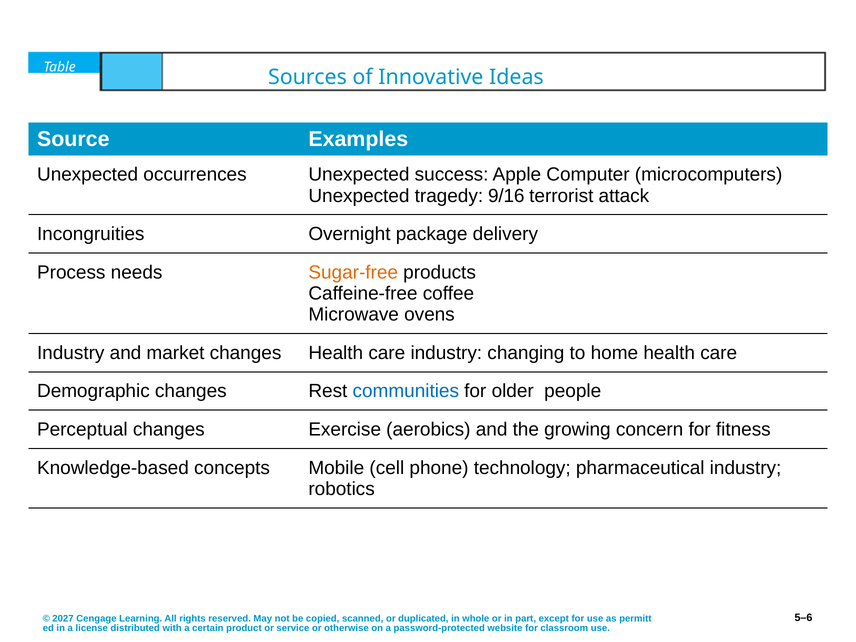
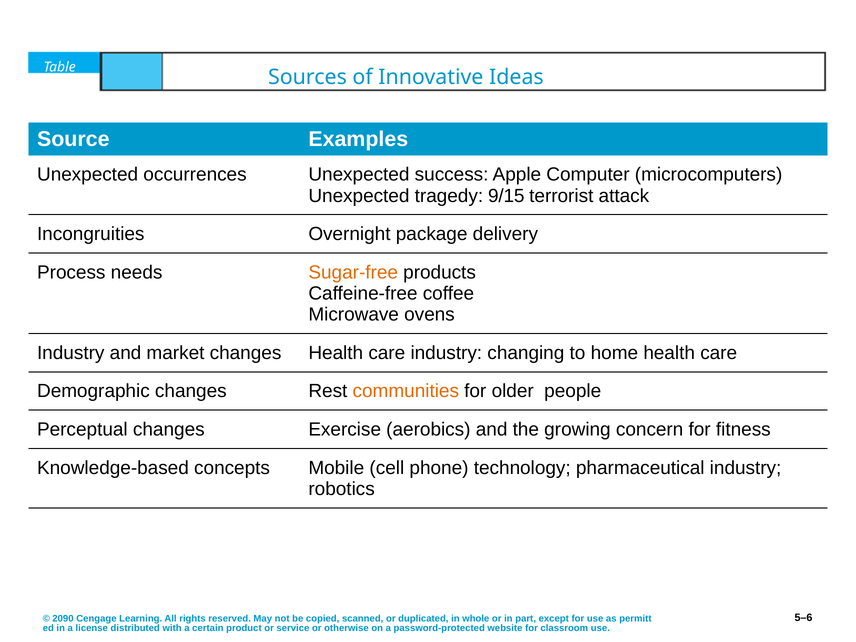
9/16: 9/16 -> 9/15 (506, 196)
communities colour: blue -> orange (406, 391)
2027: 2027 -> 2090 (63, 618)
